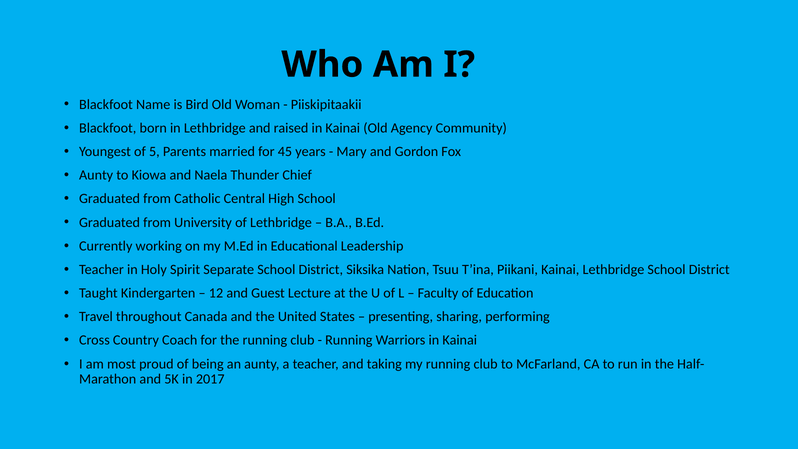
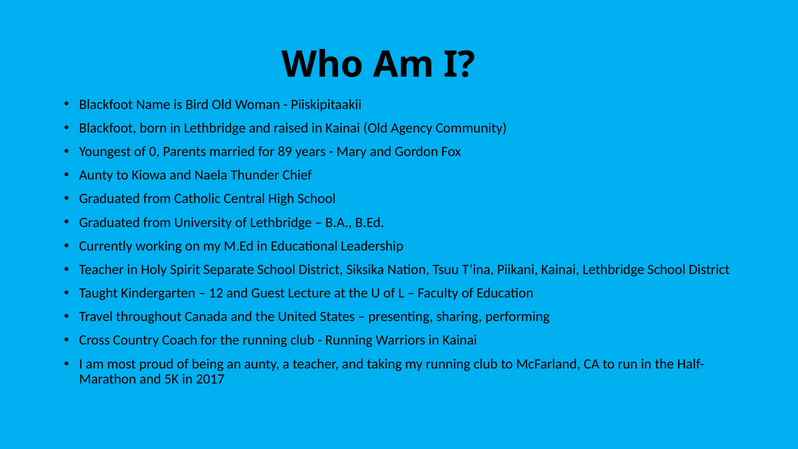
5: 5 -> 0 (154, 152)
45: 45 -> 89 (285, 152)
